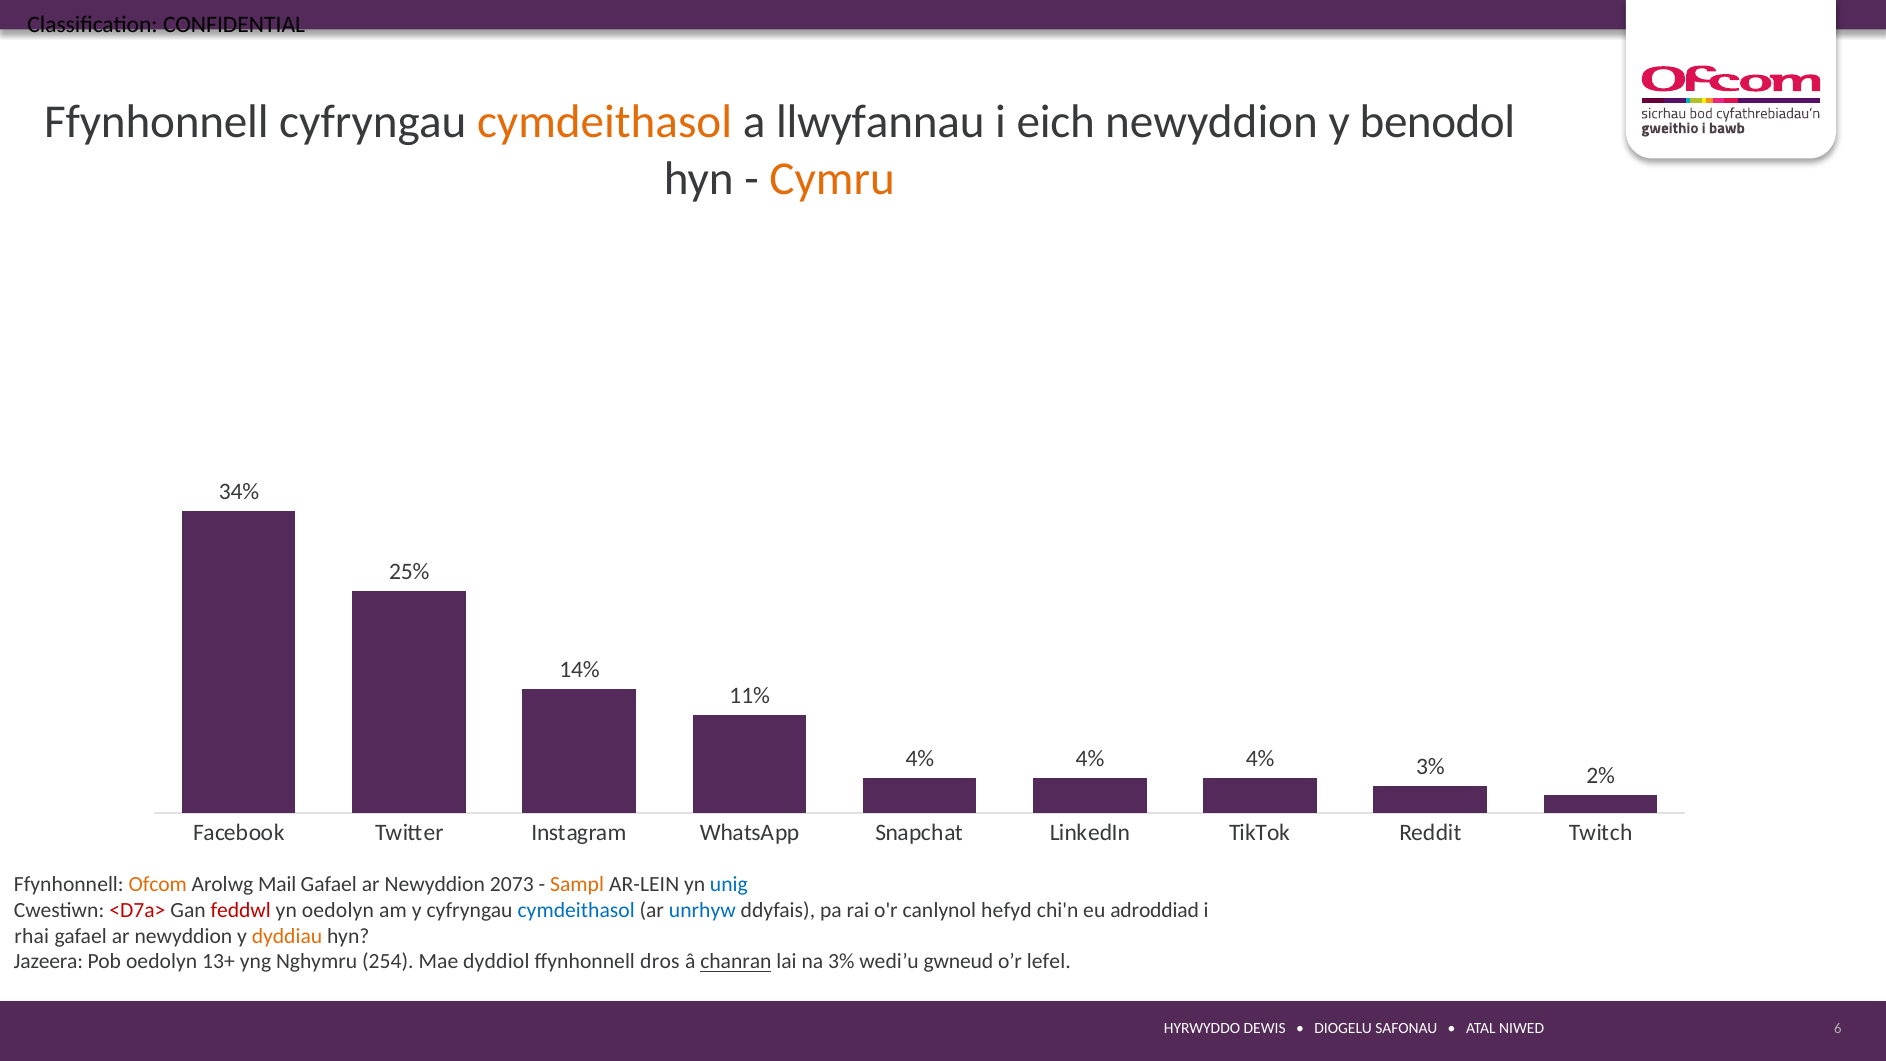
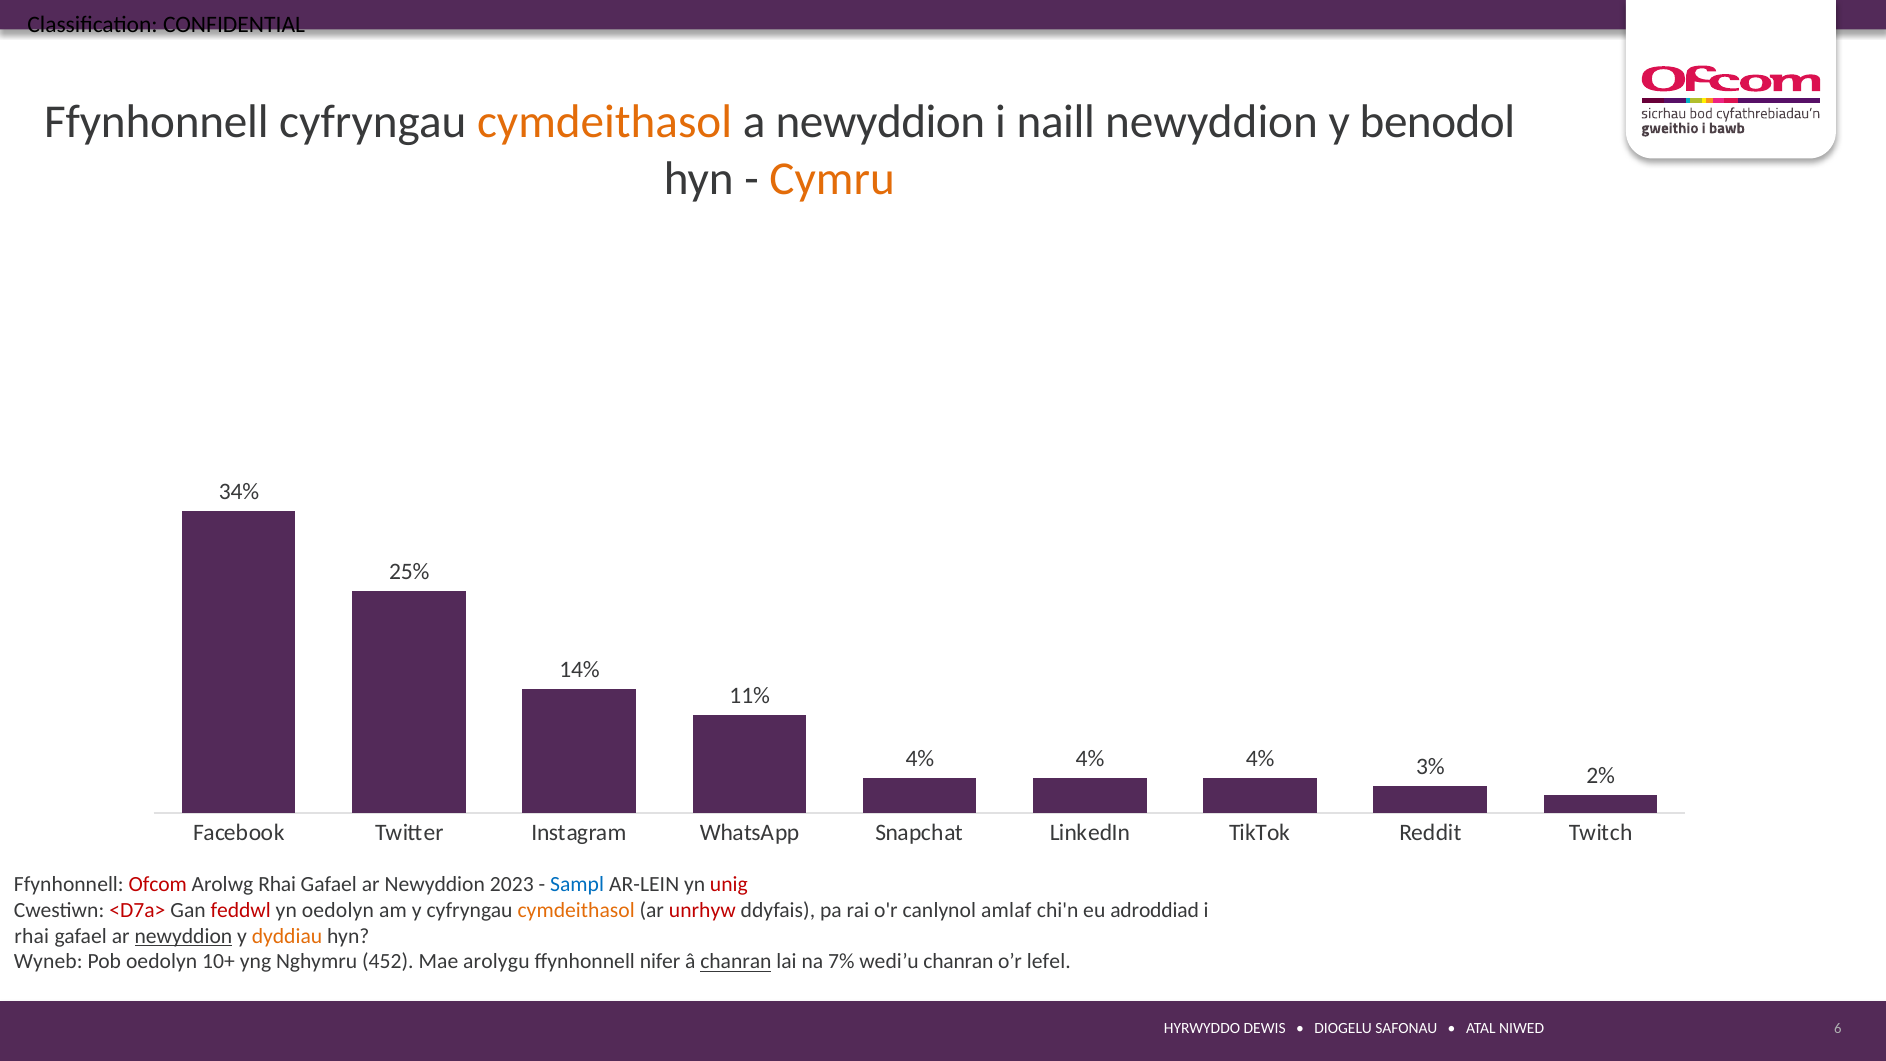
a llwyfannau: llwyfannau -> newyddion (880, 122)
eich: eich -> naill (1056, 122)
Ofcom colour: orange -> red (158, 884)
Arolwg Mail: Mail -> Rhai (277, 884)
2073: 2073 -> 2023 (512, 884)
Sampl colour: orange -> blue (577, 884)
unig colour: blue -> red (729, 884)
cymdeithasol colour: blue -> orange (576, 910)
unrhyw colour: blue -> red (702, 910)
hefyd: hefyd -> amlaf (1006, 910)
newyddion underline: none -> present (183, 936)
Jazeera: Jazeera -> Wyneb (48, 962)
13+: 13+ -> 10+ (219, 962)
254: 254 -> 452 (388, 962)
dyddiol: dyddiol -> arolygu (496, 962)
dros: dros -> nifer (660, 962)
na 3%: 3% -> 7% (841, 962)
wedi’u gwneud: gwneud -> chanran (958, 962)
